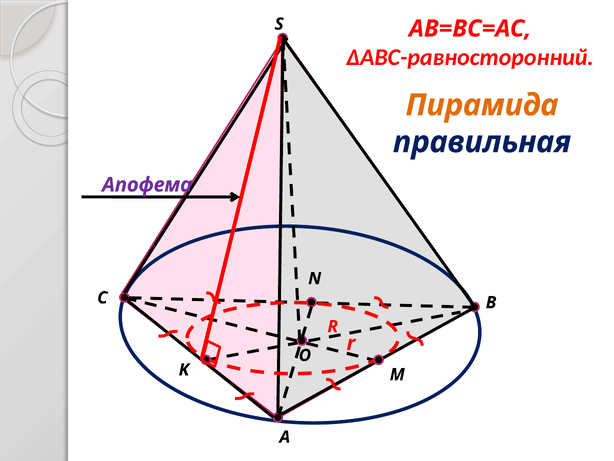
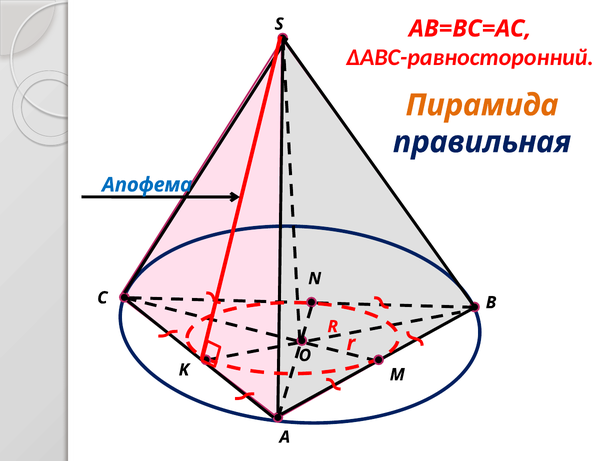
Апофема colour: purple -> blue (147, 185)
